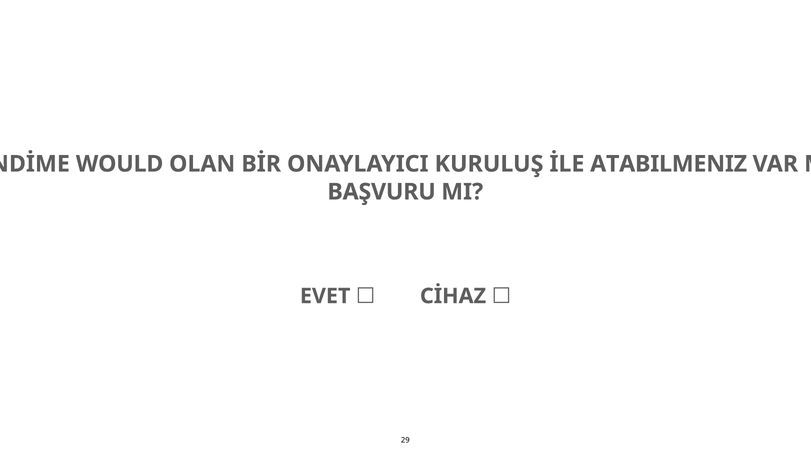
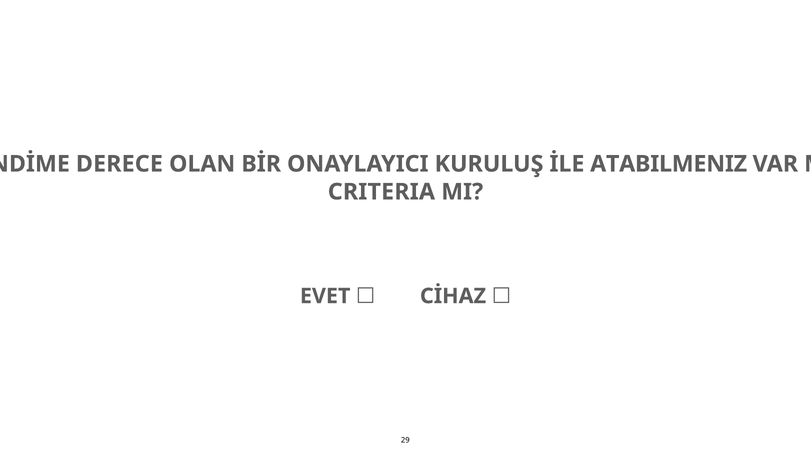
WOULD: WOULD -> DERECE (119, 164)
BAŞVURU: BAŞVURU -> CRITERIA (381, 192)
